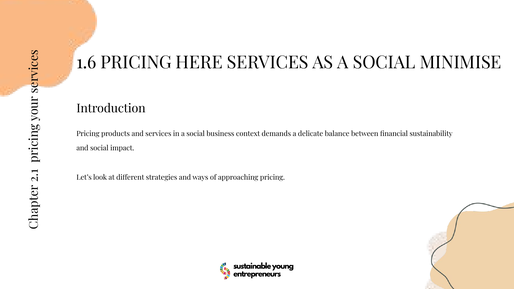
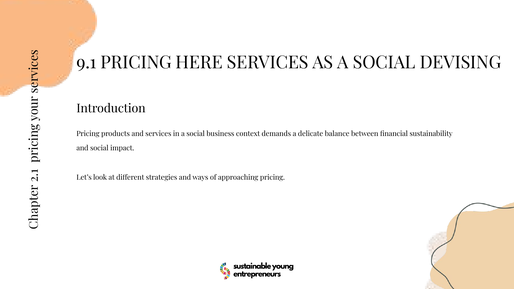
1.6: 1.6 -> 9.1 (86, 63)
MINIMISE: MINIMISE -> DEVISING (461, 63)
